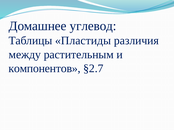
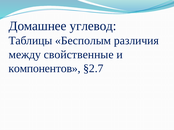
Пластиды: Пластиды -> Бесполым (83, 41)
растительным: растительным -> свойственные (79, 55)
